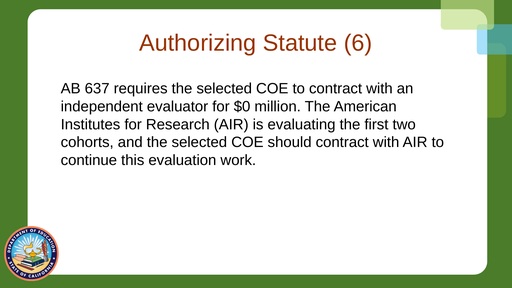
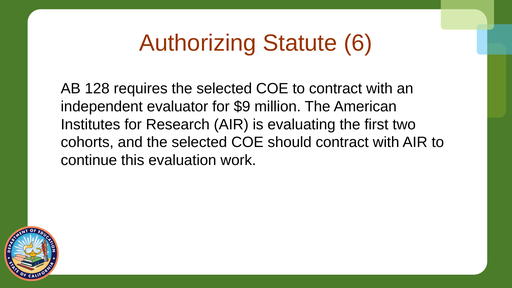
637: 637 -> 128 (97, 89)
$0: $0 -> $9 (242, 107)
